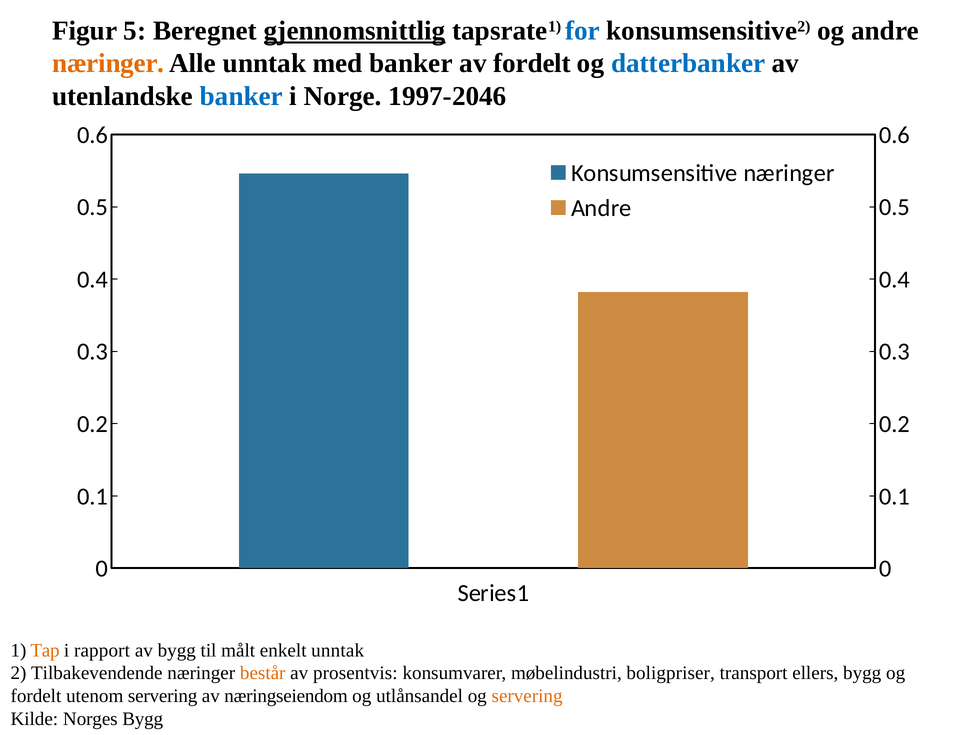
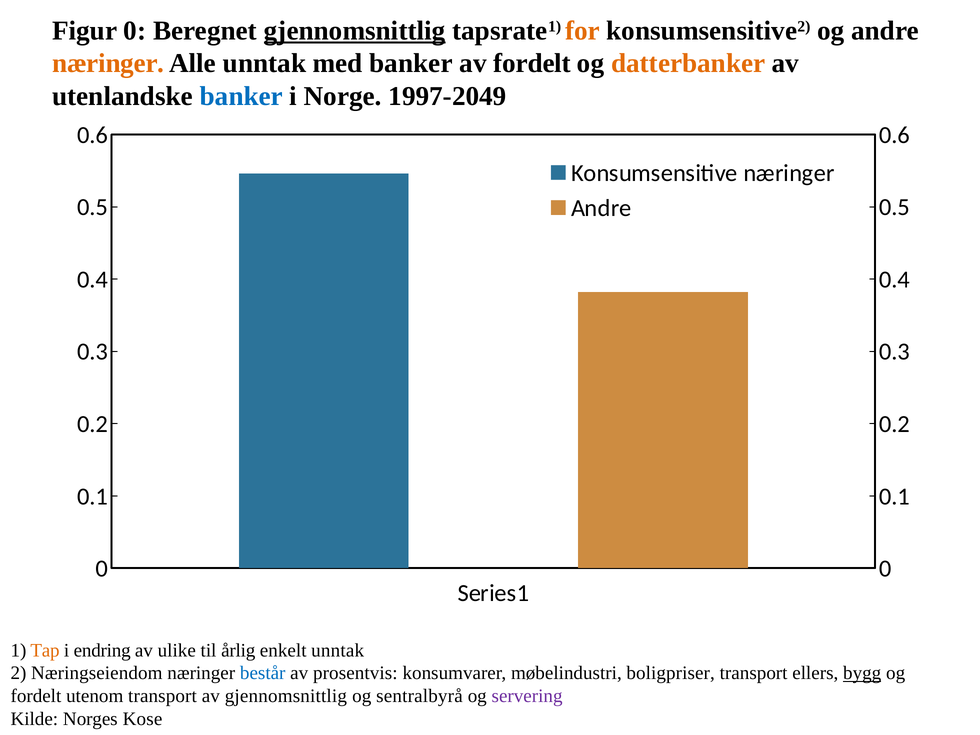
Figur 5: 5 -> 0 (135, 31)
for colour: blue -> orange (583, 31)
datterbanker colour: blue -> orange (688, 64)
1997-2046: 1997-2046 -> 1997-2049 (447, 96)
rapport: rapport -> endring (102, 650)
av bygg: bygg -> ulike (177, 650)
målt: målt -> årlig (238, 650)
Tilbakevendende: Tilbakevendende -> Næringseiendom (97, 673)
består colour: orange -> blue (263, 673)
bygg underline: none -> present (862, 673)
utenom servering: servering -> transport (162, 696)
av næringseiendom: næringseiendom -> gjennomsnittlig (286, 696)
utlånsandel: utlånsandel -> sentralbyrå (419, 696)
servering colour: orange -> purple (527, 696)
Norges Bygg: Bygg -> Kose (143, 719)
